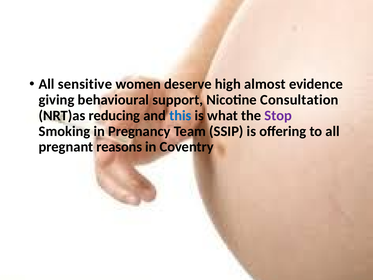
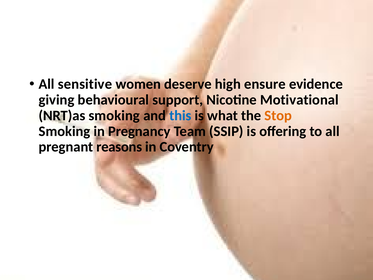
almost: almost -> ensure (265, 84)
Consultation: Consultation -> Motivational (299, 100)
NRT)as reducing: reducing -> smoking (114, 115)
Stop colour: purple -> orange (278, 115)
